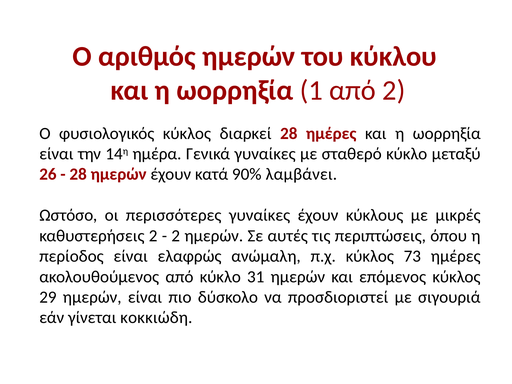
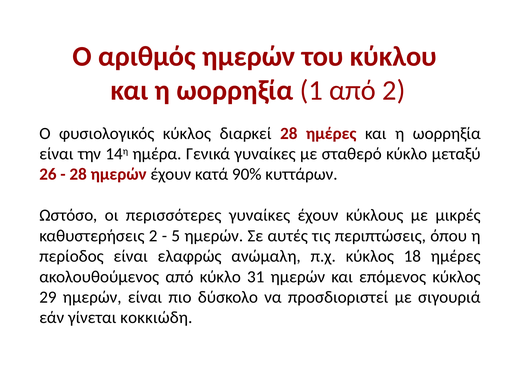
λαμβάνει: λαμβάνει -> κυττάρων (301, 174)
2: 2 -> 5 (176, 236)
73: 73 -> 18 (412, 256)
